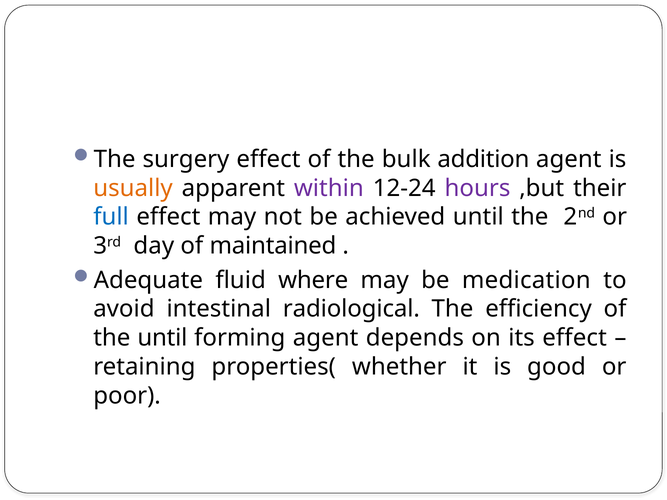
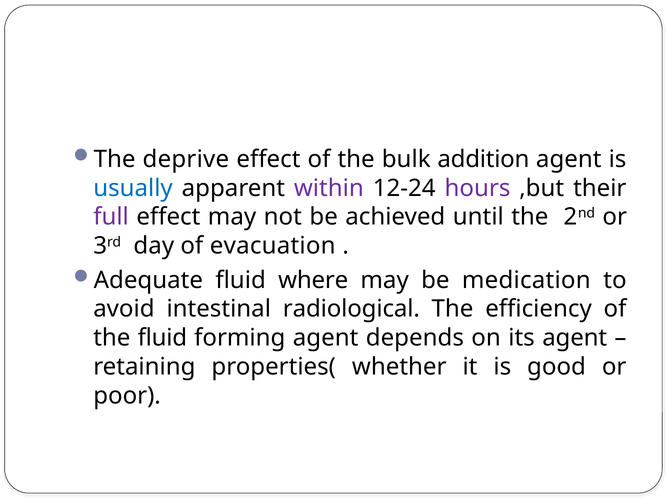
surgery: surgery -> deprive (186, 159)
usually colour: orange -> blue (133, 188)
full colour: blue -> purple (111, 217)
maintained: maintained -> evacuation (273, 246)
the until: until -> fluid (162, 338)
its effect: effect -> agent (575, 338)
